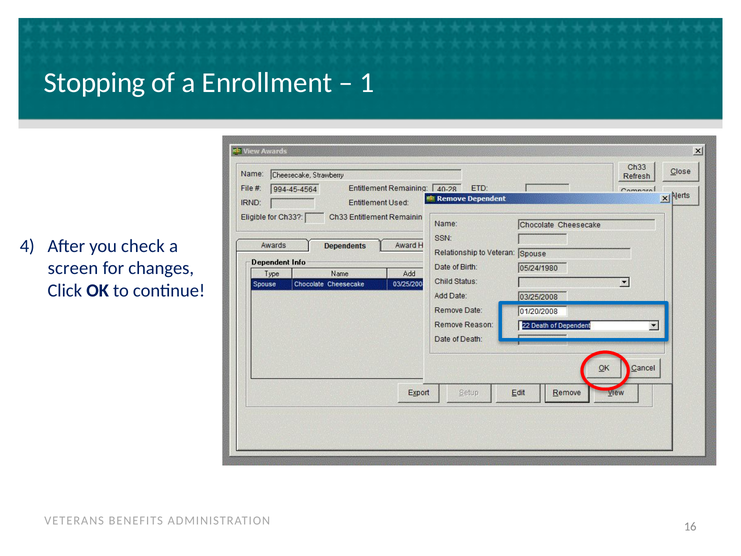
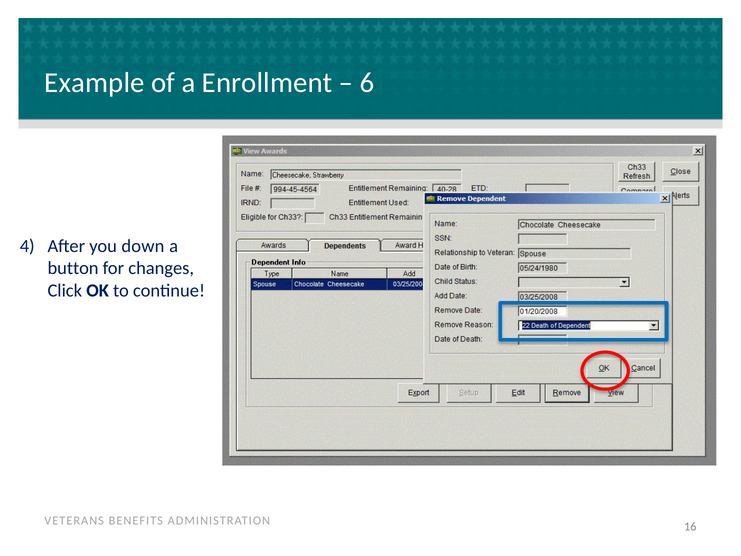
Stopping: Stopping -> Example (95, 82)
1: 1 -> 6 (367, 82)
check: check -> down (143, 246)
screen: screen -> button (73, 268)
